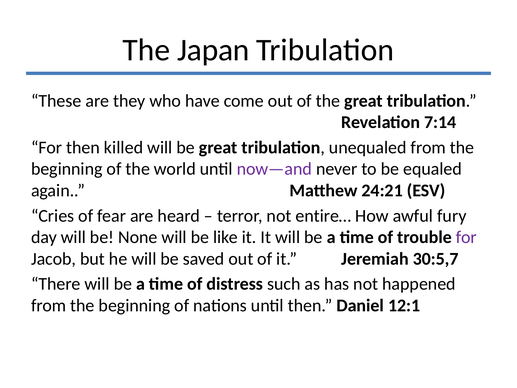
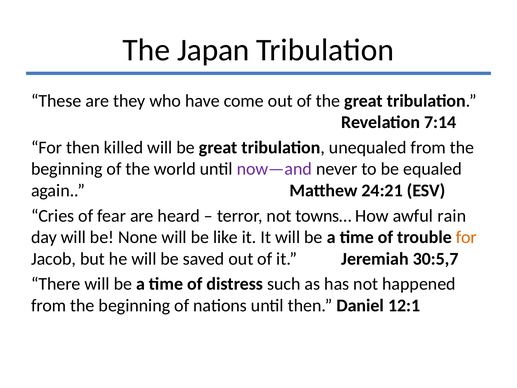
entire…: entire… -> towns… (323, 216)
fury: fury -> rain (452, 216)
for colour: purple -> orange (466, 237)
